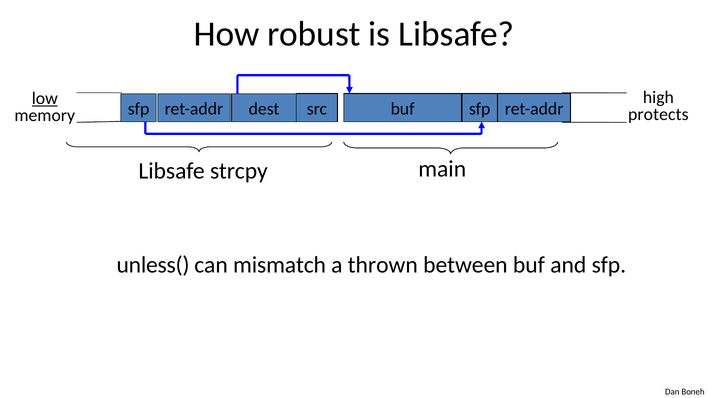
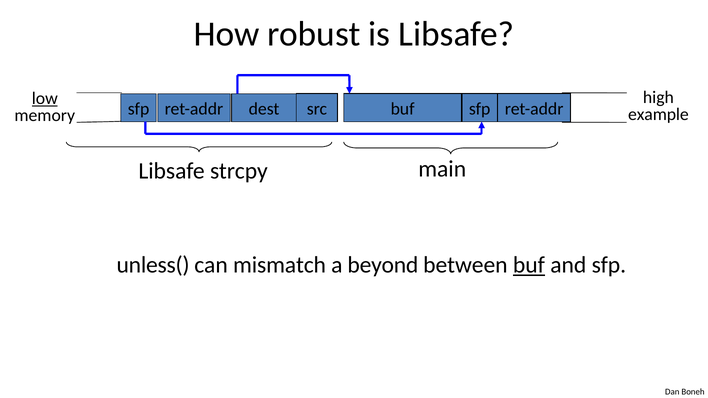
protects: protects -> example (658, 114)
thrown: thrown -> beyond (383, 265)
buf underline: none -> present (529, 265)
